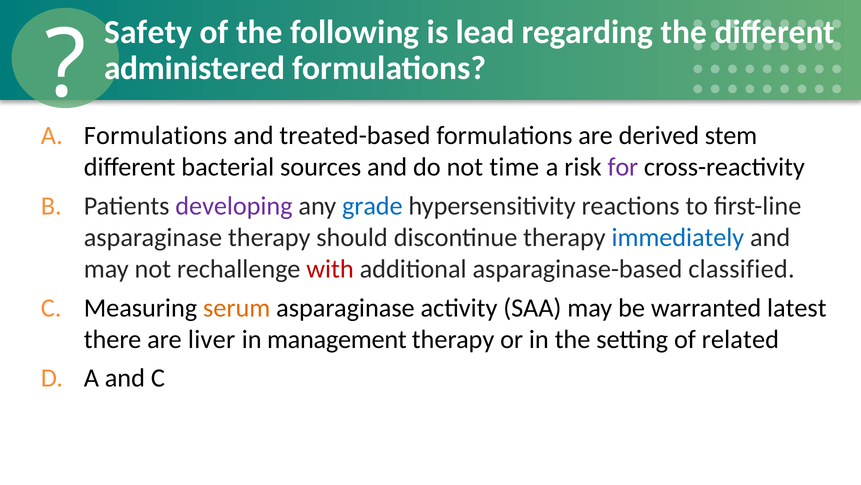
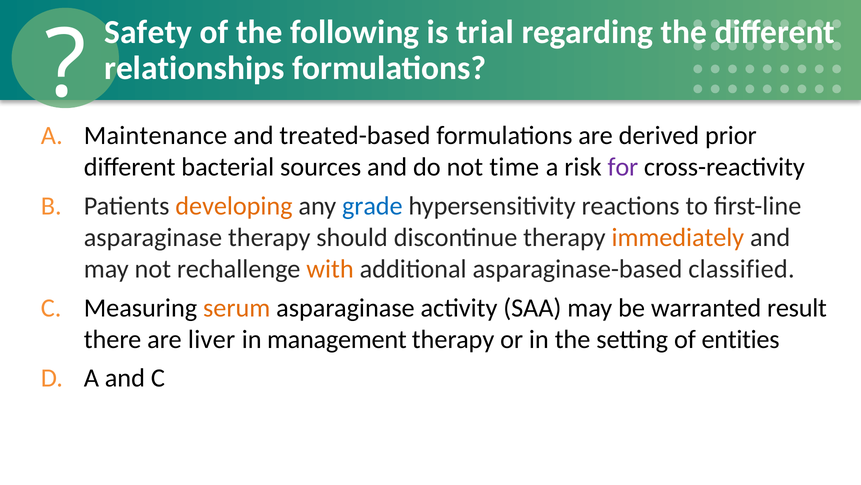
lead: lead -> trial (485, 32)
administered: administered -> relationships (194, 68)
A Formulations: Formulations -> Maintenance (156, 135)
stem: stem -> prior (731, 135)
developing colour: purple -> orange (234, 206)
immediately colour: blue -> orange (678, 237)
with colour: red -> orange (330, 269)
latest: latest -> result (797, 307)
related: related -> entities (741, 339)
